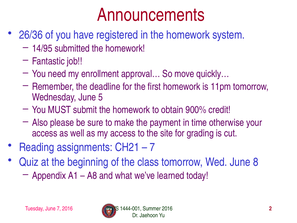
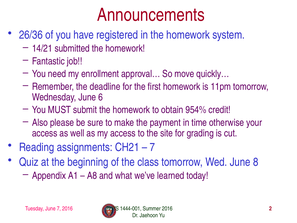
14/95: 14/95 -> 14/21 (42, 48)
5: 5 -> 6 (101, 97)
900%: 900% -> 954% (196, 110)
